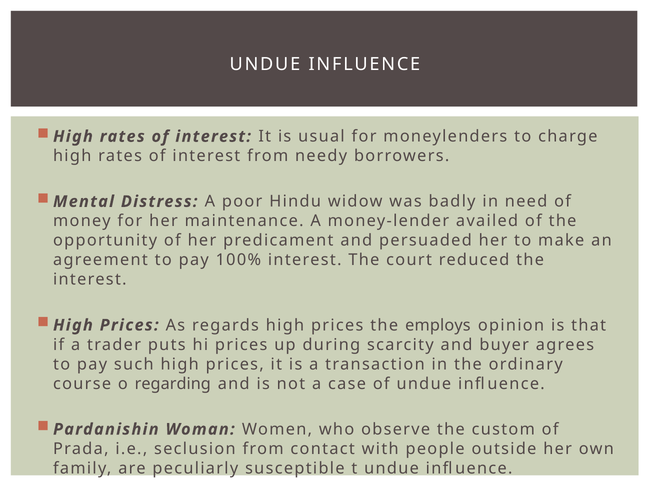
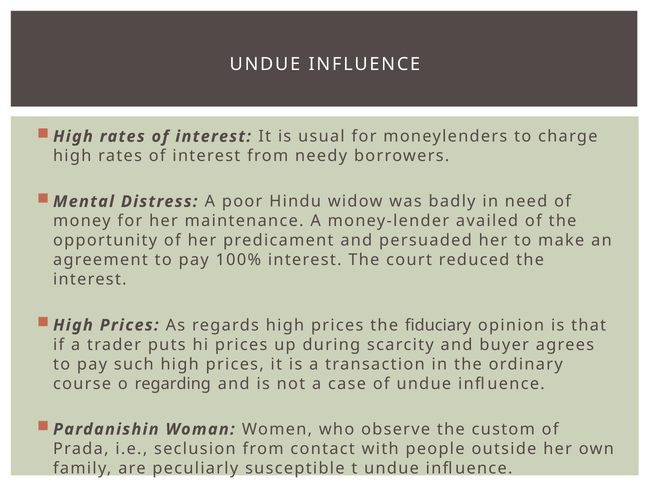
employs: employs -> fiduciary (438, 325)
